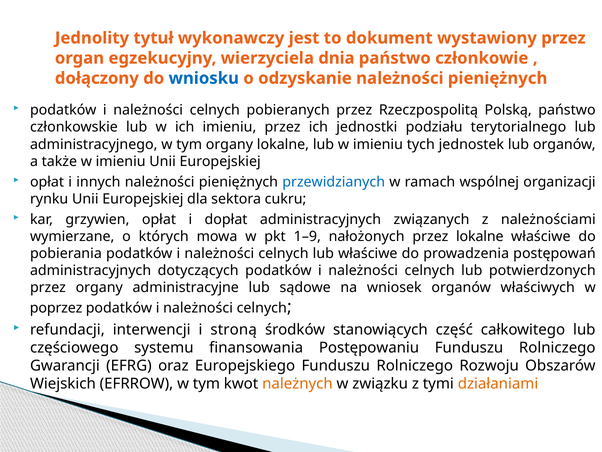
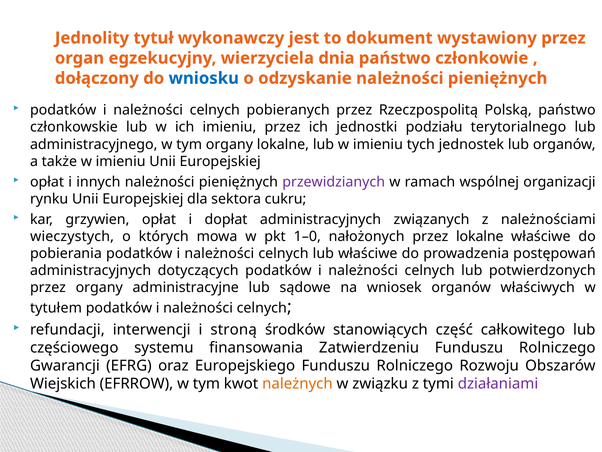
przewidzianych colour: blue -> purple (334, 182)
wymierzane: wymierzane -> wieczystych (72, 236)
1–9: 1–9 -> 1–0 (307, 236)
poprzez: poprzez -> tytułem (56, 308)
Postępowaniu: Postępowaniu -> Zatwierdzeniu (369, 347)
działaniami colour: orange -> purple (498, 384)
